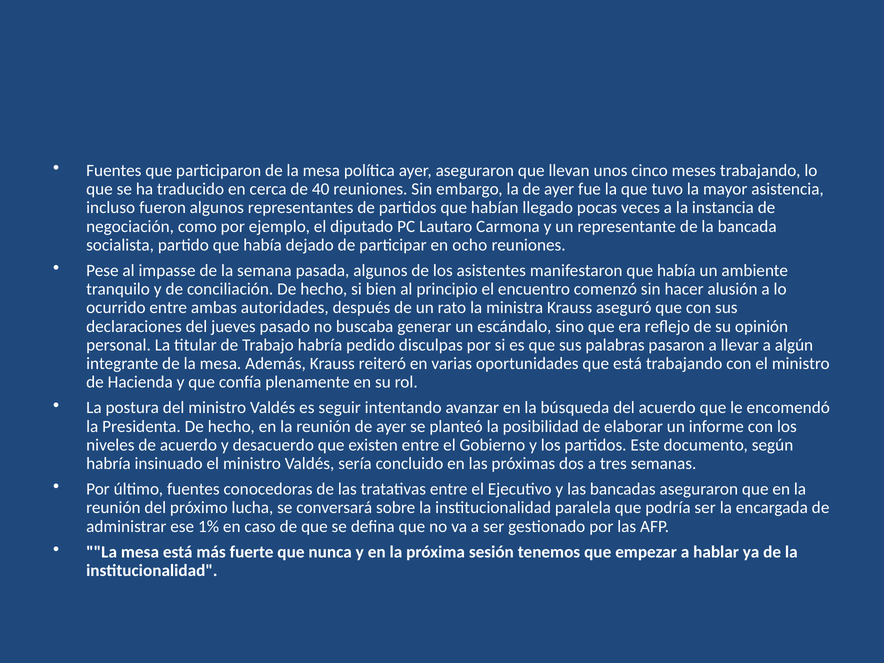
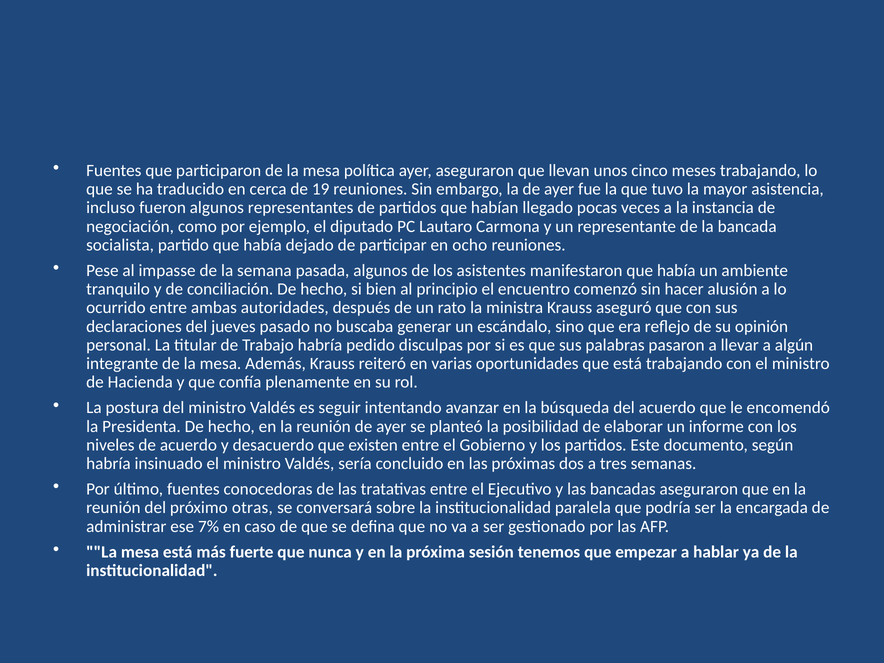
40: 40 -> 19 (321, 189)
lucha: lucha -> otras (252, 508)
1%: 1% -> 7% (209, 526)
